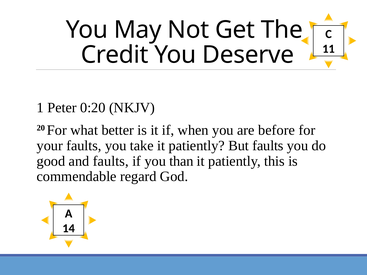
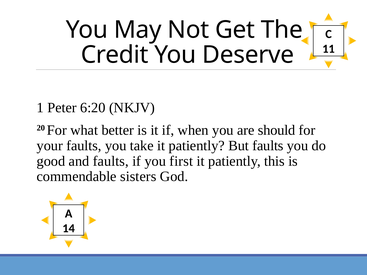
0:20: 0:20 -> 6:20 (93, 108)
before: before -> should (277, 130)
than: than -> first (181, 161)
regard: regard -> sisters (138, 177)
